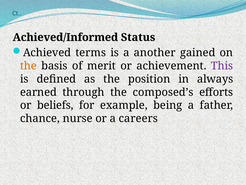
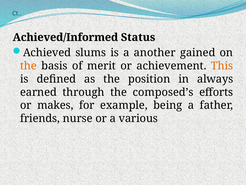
terms: terms -> slums (91, 53)
This colour: purple -> orange (222, 66)
beliefs: beliefs -> makes (55, 105)
chance: chance -> friends (40, 118)
careers: careers -> various (138, 118)
